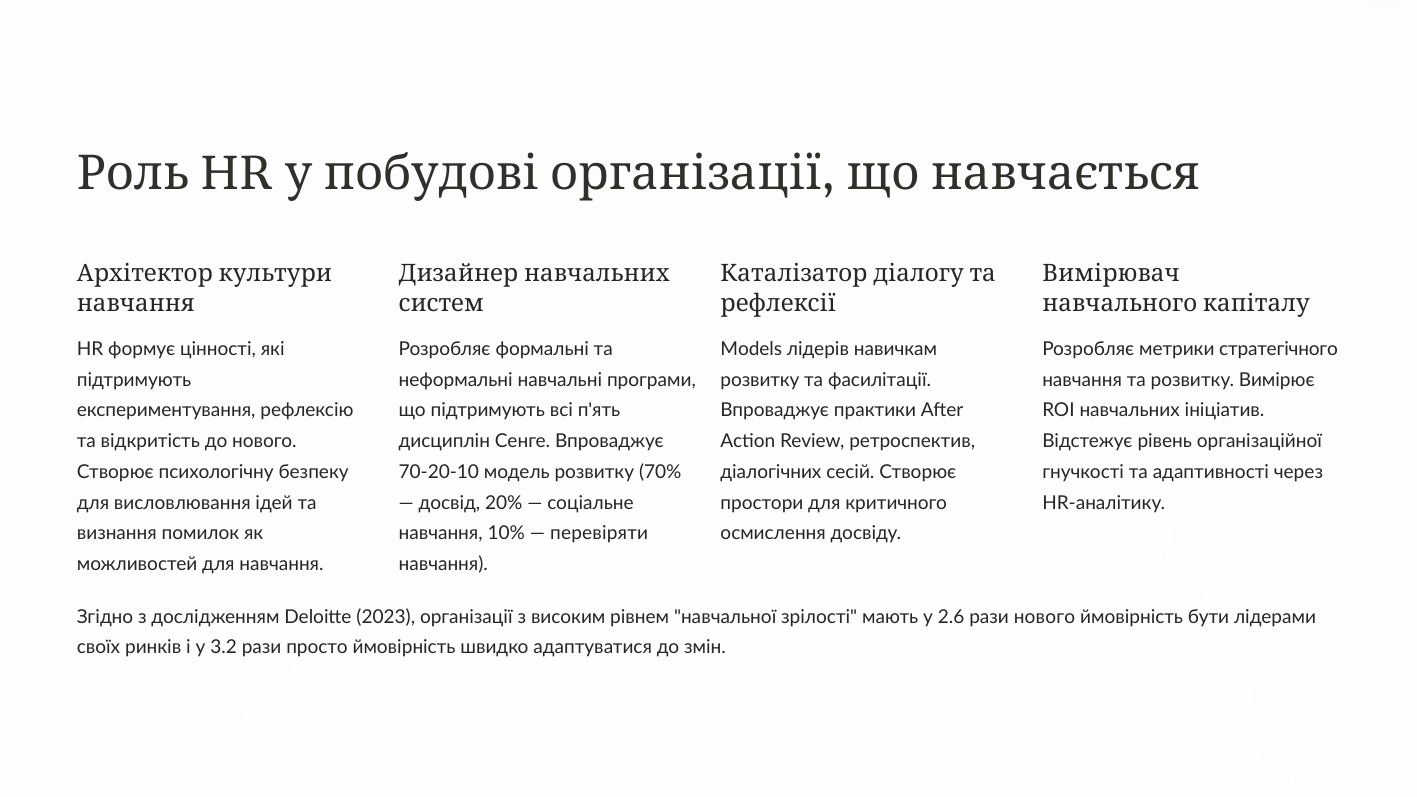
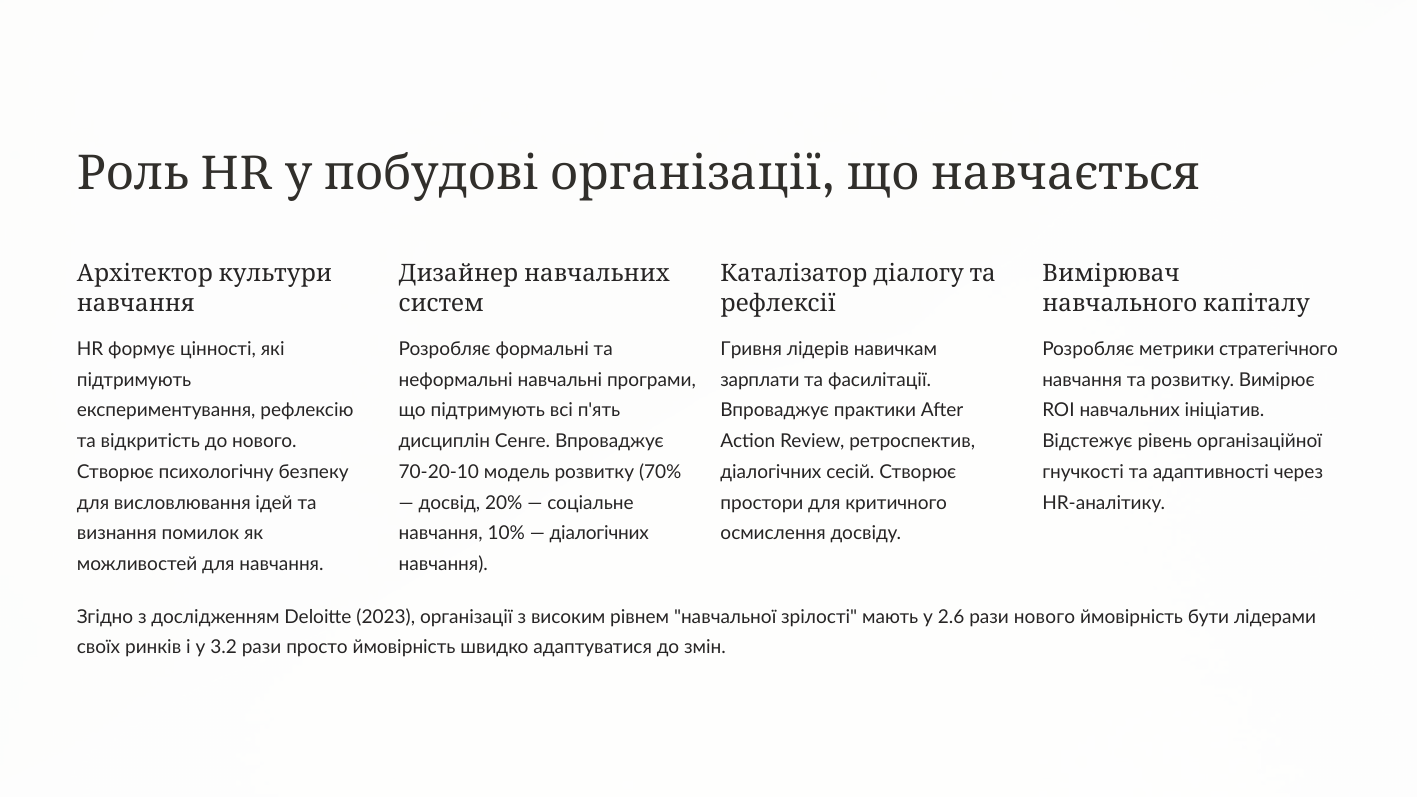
Models: Models -> Гривня (751, 349)
розвитку: розвитку -> зарплати (760, 380)
перевіряти: перевіряти -> діалогічних (599, 534)
